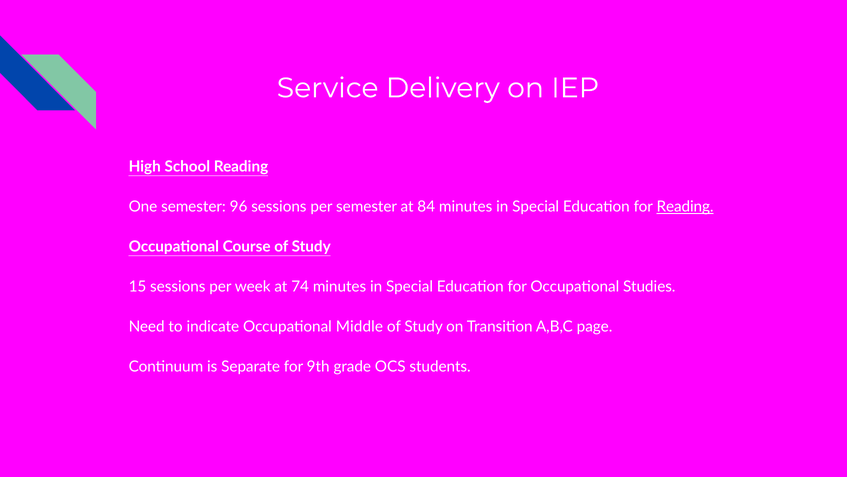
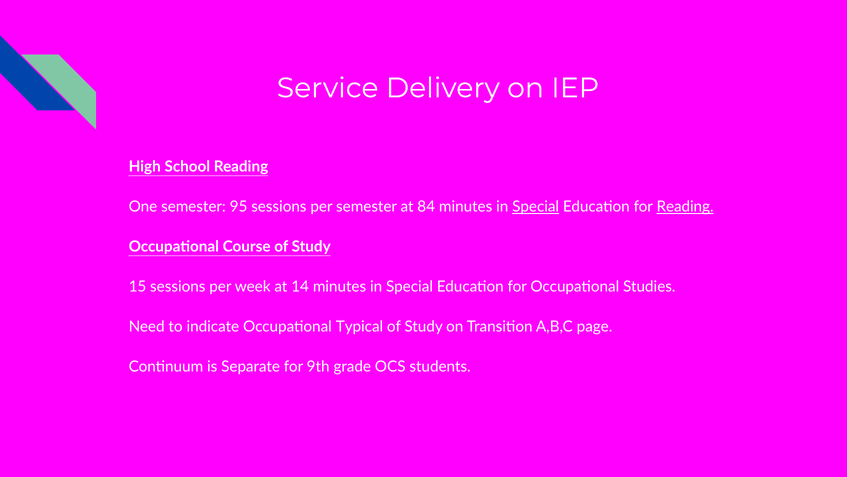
96: 96 -> 95 (239, 207)
Special underline: none -> present (536, 207)
74: 74 -> 14 (300, 286)
Middle: Middle -> Typical (359, 326)
